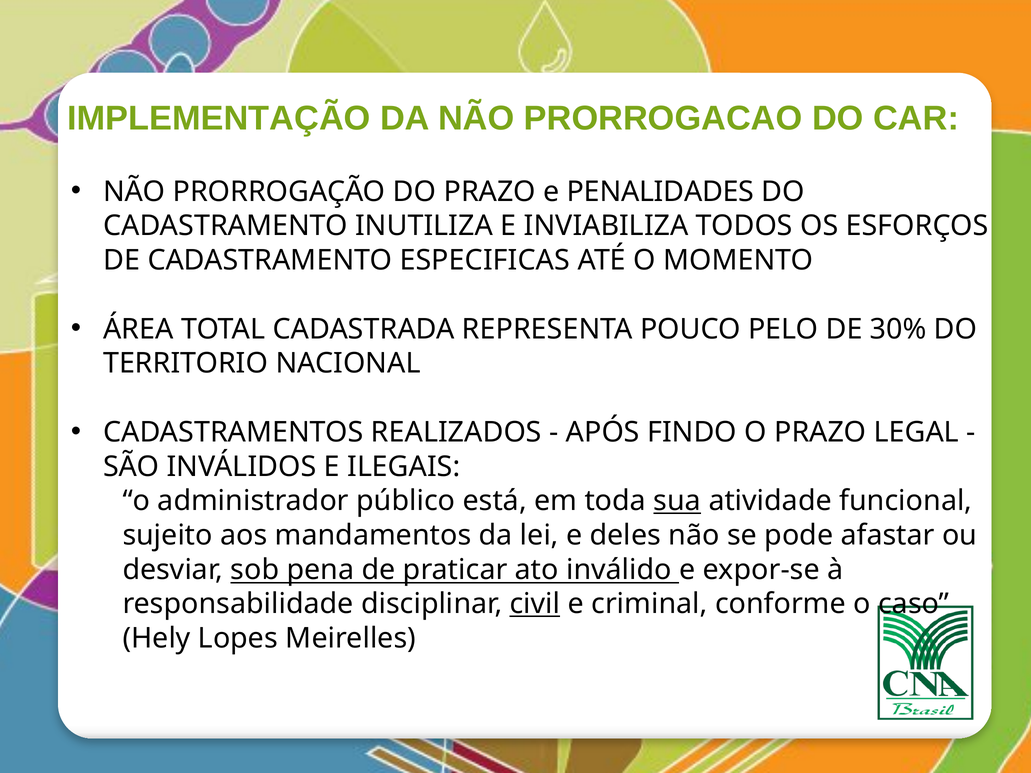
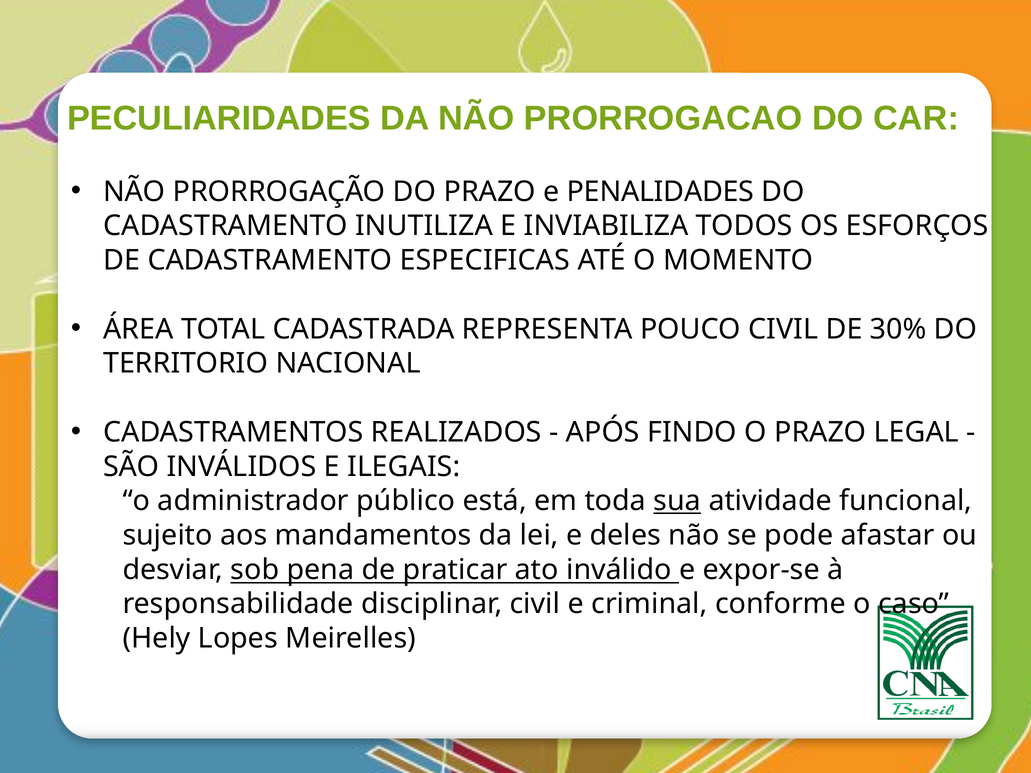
IMPLEMENTAÇÃO: IMPLEMENTAÇÃO -> PECULIARIDADES (219, 119)
POUCO PELO: PELO -> CIVIL (783, 329)
civil underline: present -> none (535, 604)
